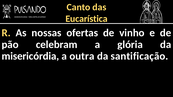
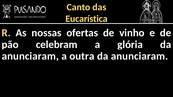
misericórdia: misericórdia -> anunciaram (30, 56)
santificação: santificação -> anunciaram (139, 56)
